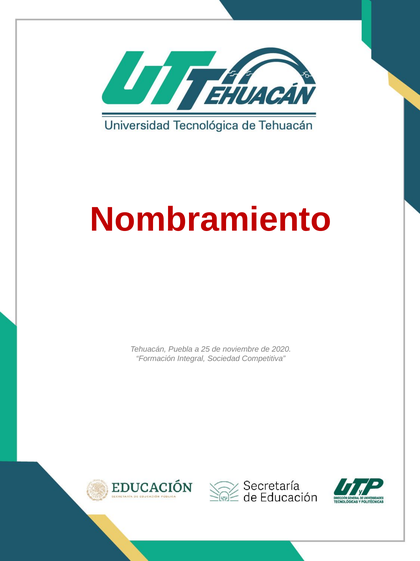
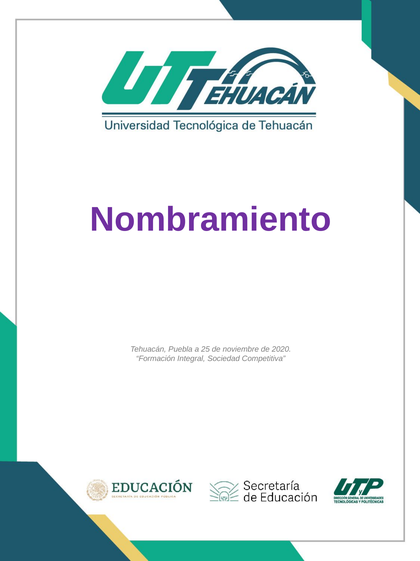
Nombramiento colour: red -> purple (211, 219)
